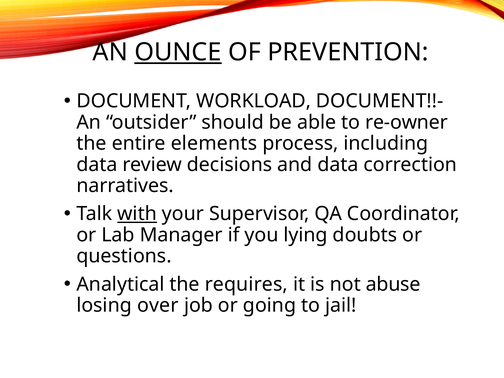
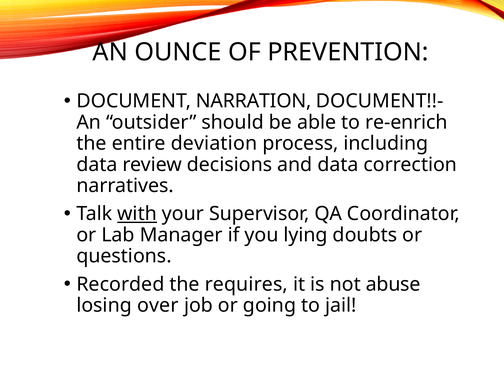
OUNCE underline: present -> none (178, 52)
WORKLOAD: WORKLOAD -> NARRATION (254, 101)
re-owner: re-owner -> re-enrich (406, 122)
elements: elements -> deviation (214, 143)
Analytical: Analytical -> Recorded (120, 284)
